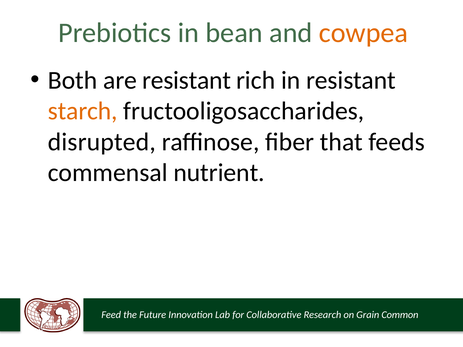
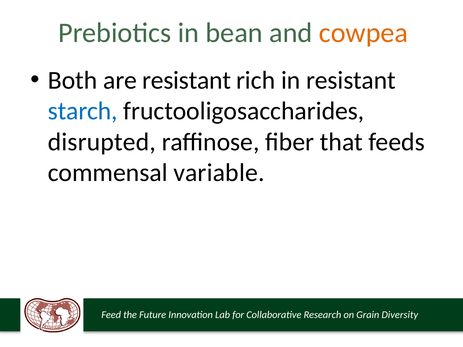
starch colour: orange -> blue (83, 111)
nutrient: nutrient -> variable (219, 173)
Common: Common -> Diversity (400, 315)
